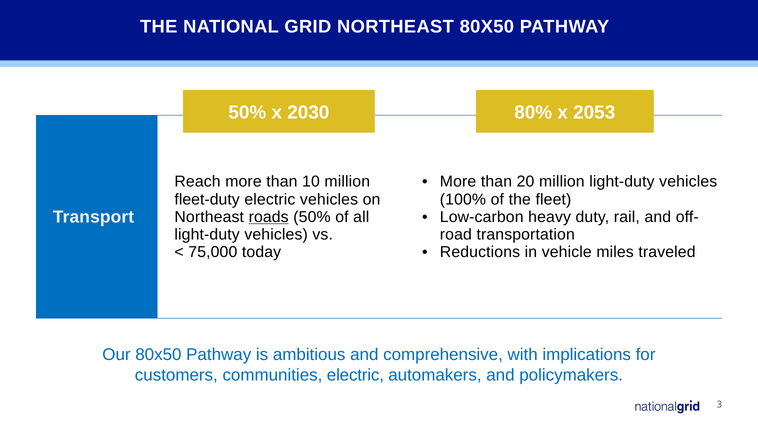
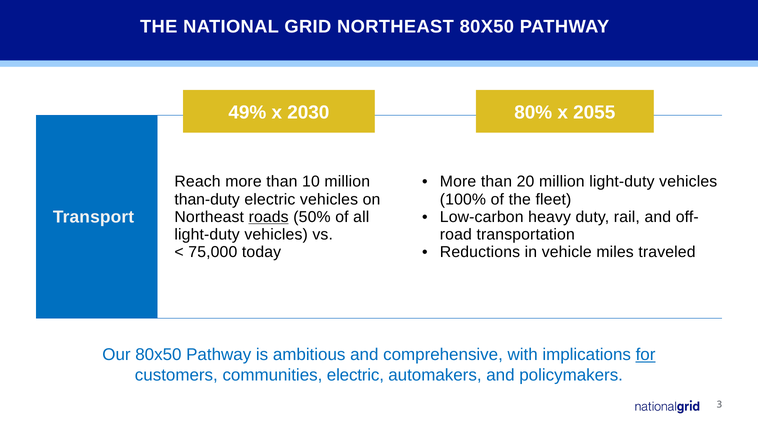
50%: 50% -> 49% (247, 113)
2053: 2053 -> 2055 (594, 113)
fleet-duty: fleet-duty -> than-duty (207, 200)
for underline: none -> present (646, 355)
